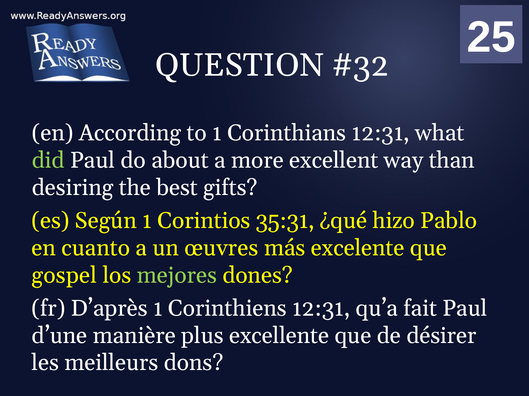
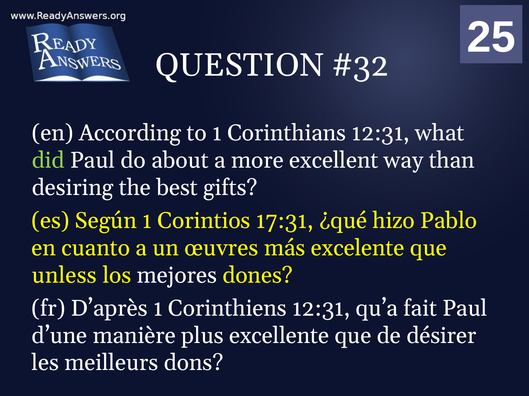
35:31: 35:31 -> 17:31 (285, 221)
gospel: gospel -> unless (64, 276)
mejores colour: light green -> white (177, 276)
